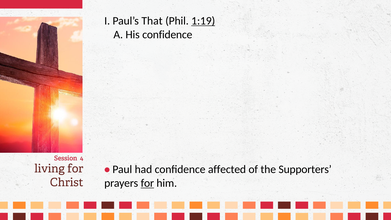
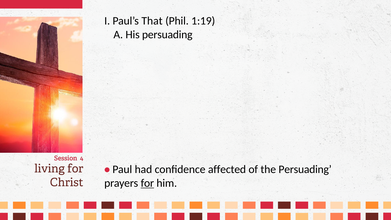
1:19 underline: present -> none (203, 21)
His confidence: confidence -> persuading (167, 35)
the Supporters: Supporters -> Persuading (305, 169)
